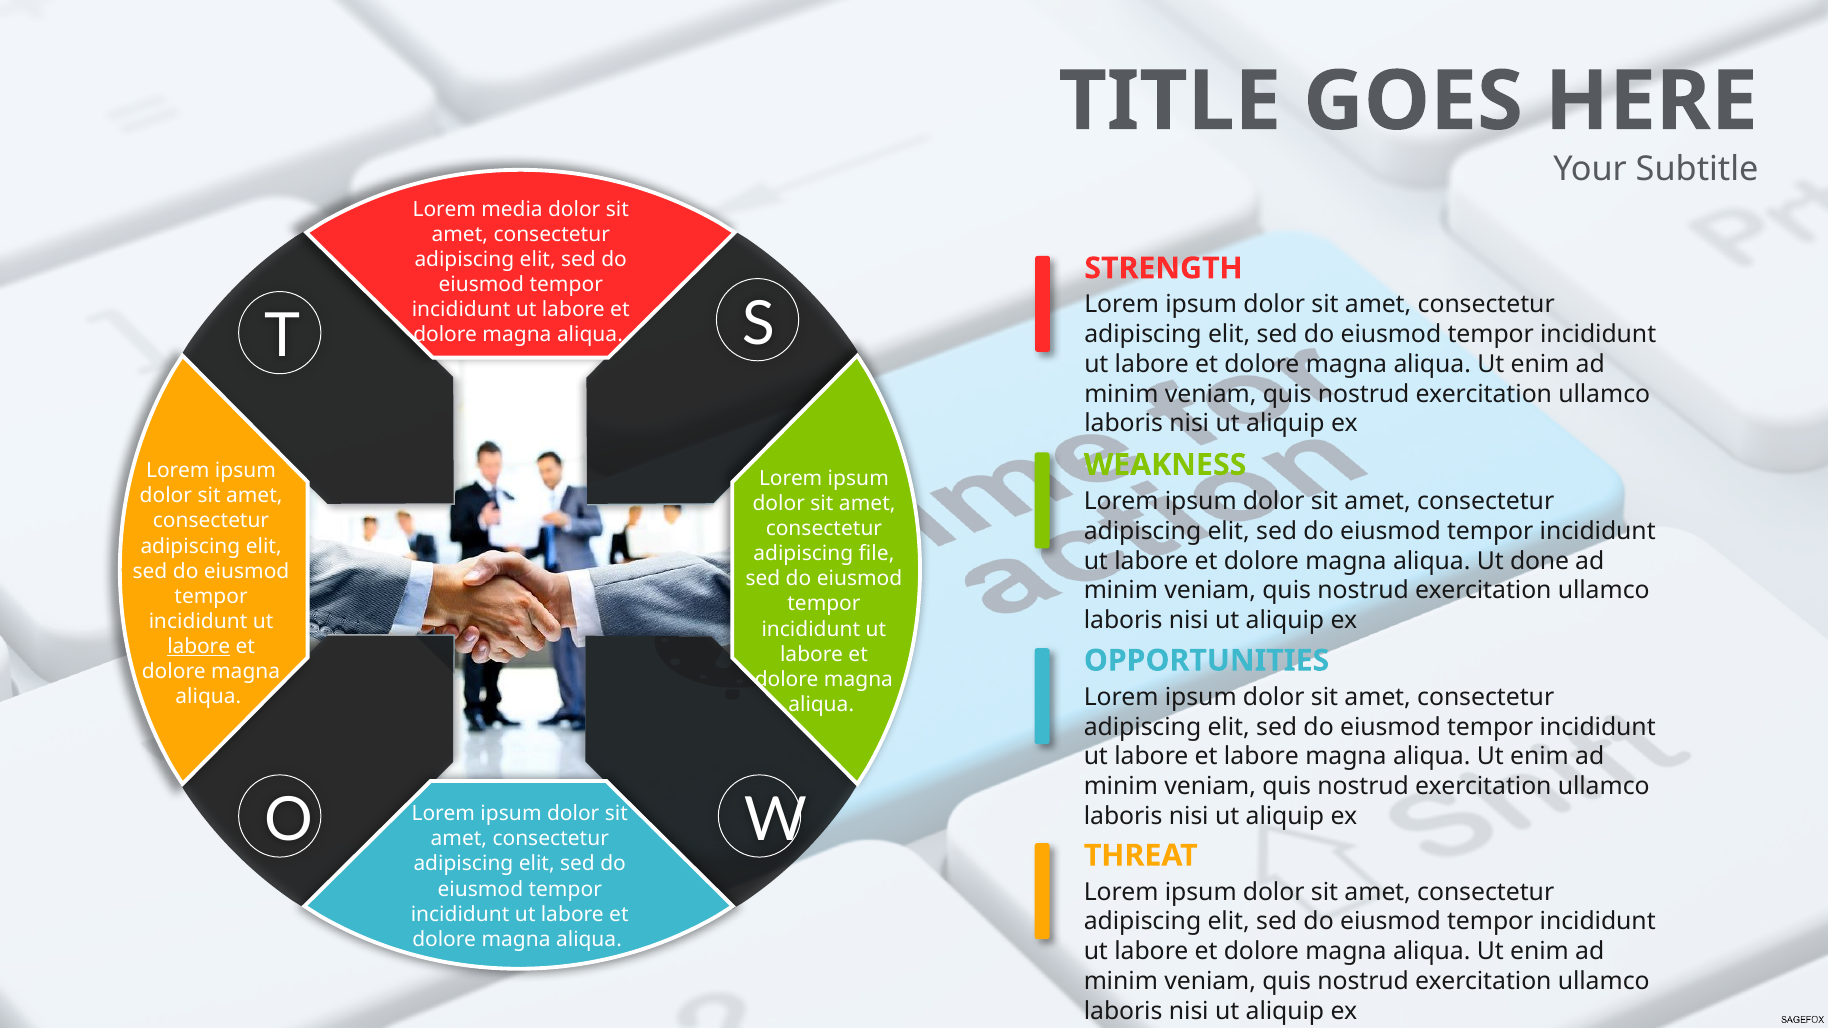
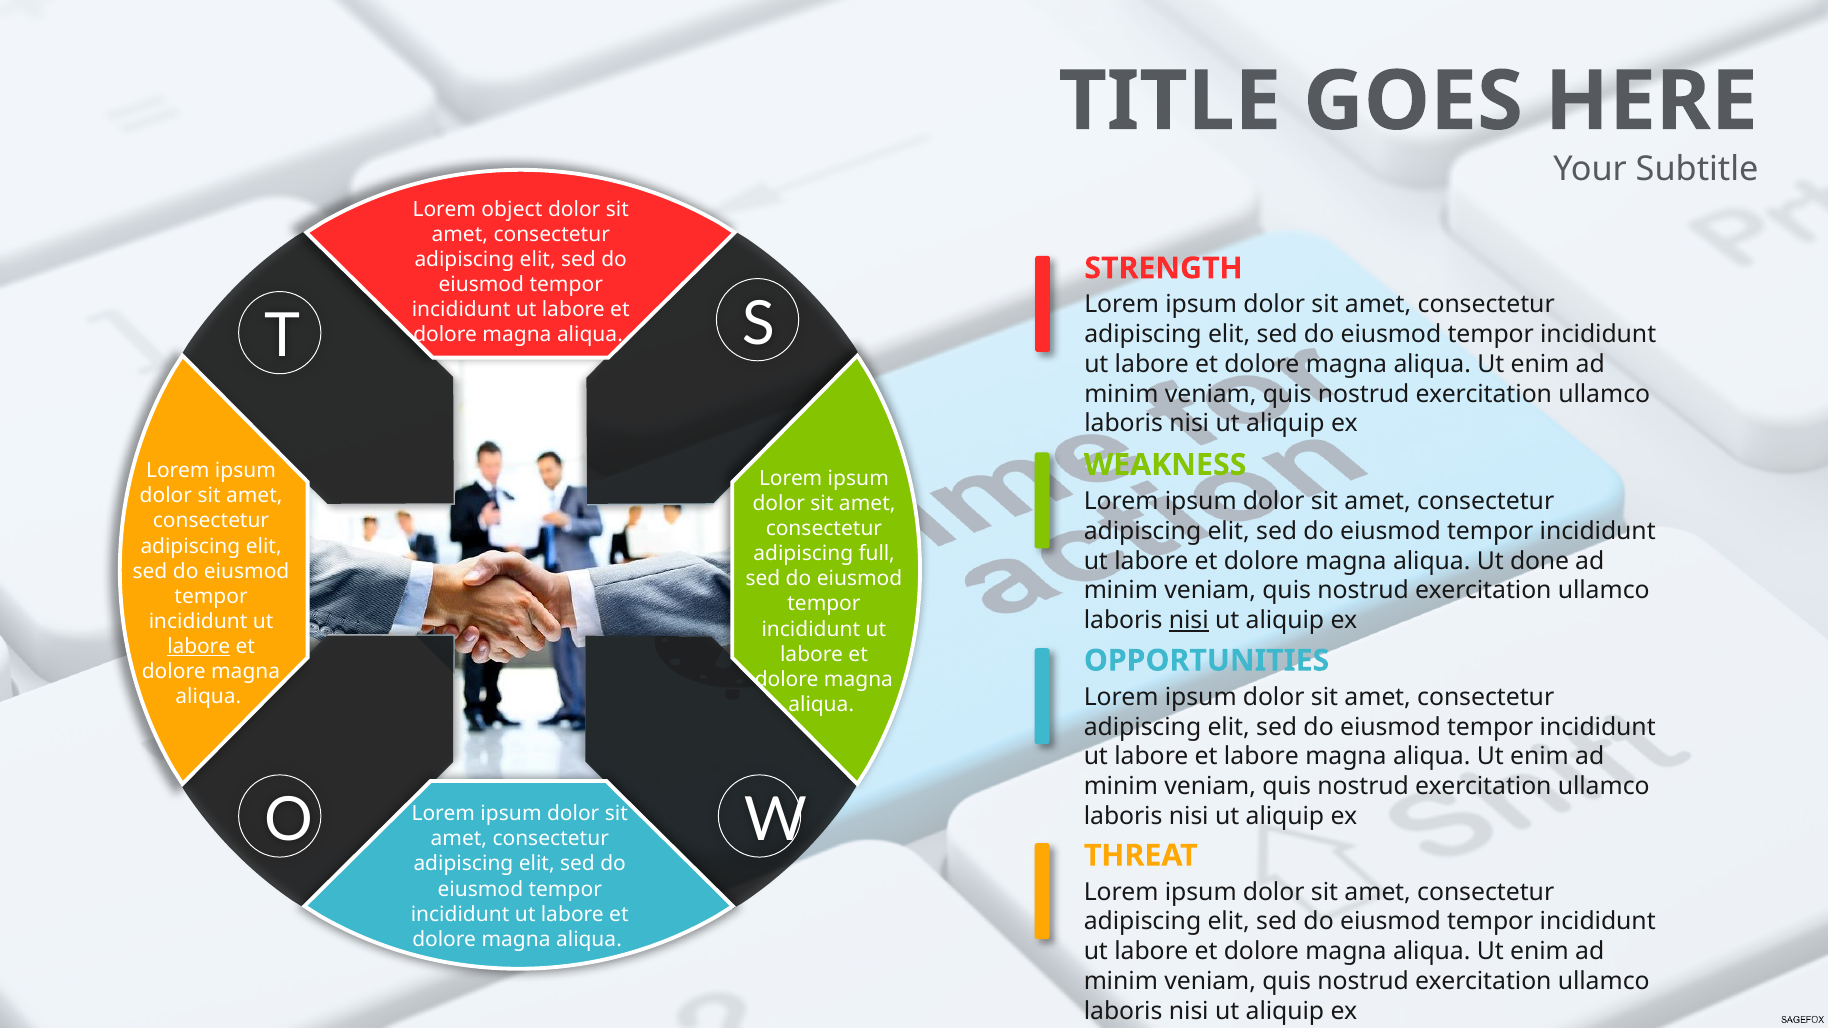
media: media -> object (512, 209)
file: file -> full (877, 554)
nisi underline: none -> present (1189, 620)
